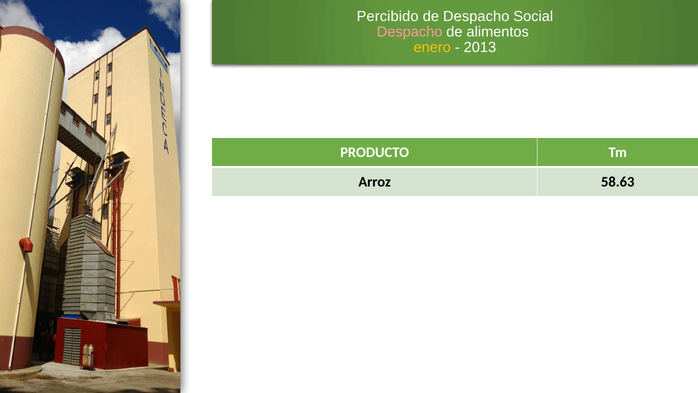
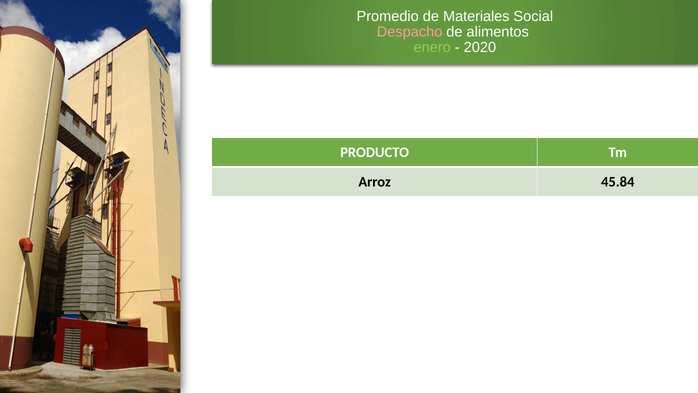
Percibido: Percibido -> Promedio (388, 16)
de Despacho: Despacho -> Materiales (476, 16)
enero colour: yellow -> light green (432, 48)
2013: 2013 -> 2020 (480, 48)
58.63: 58.63 -> 45.84 (618, 182)
